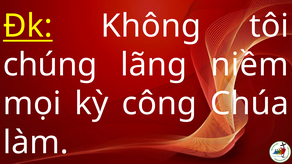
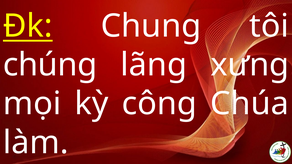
Không: Không -> Chung (151, 26)
niềm: niềm -> xưng (250, 65)
